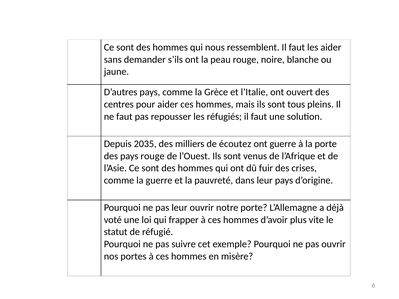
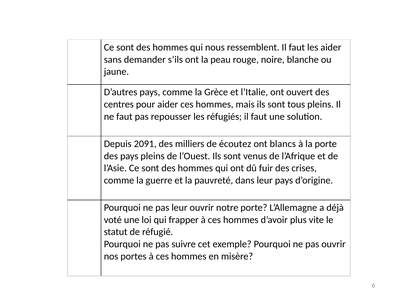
2035: 2035 -> 2091 (145, 144)
ont guerre: guerre -> blancs (283, 144)
pays rouge: rouge -> pleins (153, 156)
